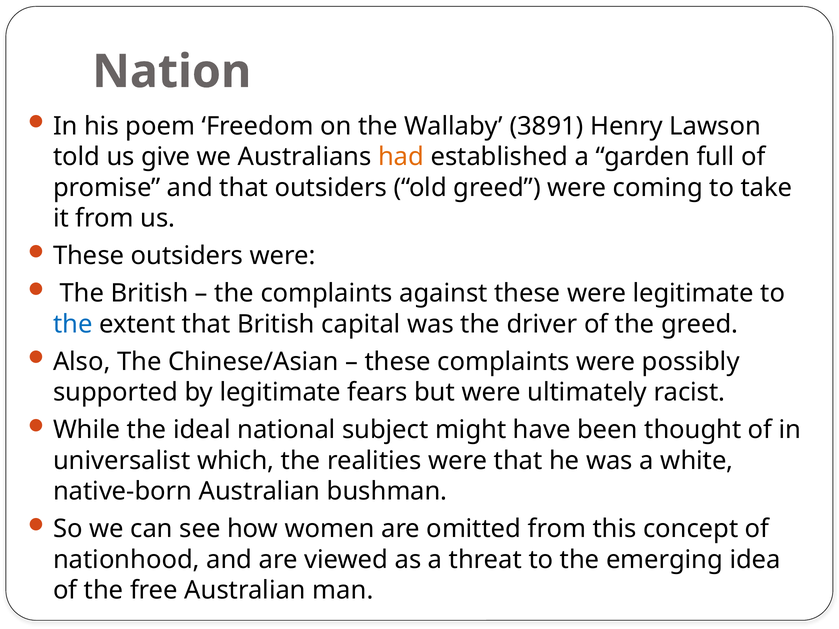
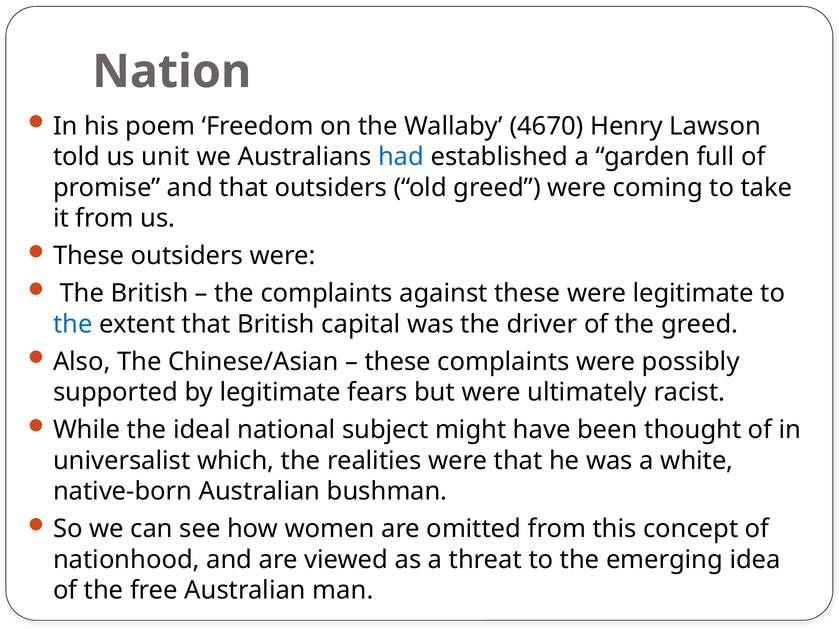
3891: 3891 -> 4670 (547, 126)
give: give -> unit (166, 157)
had colour: orange -> blue (401, 157)
